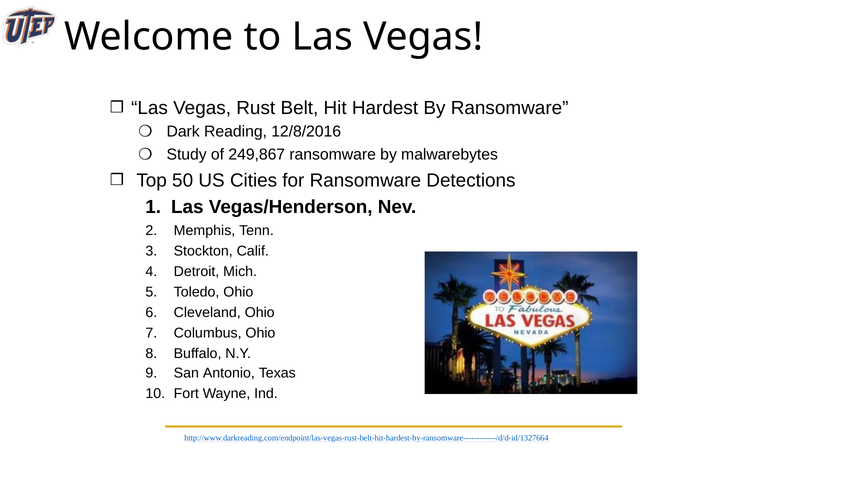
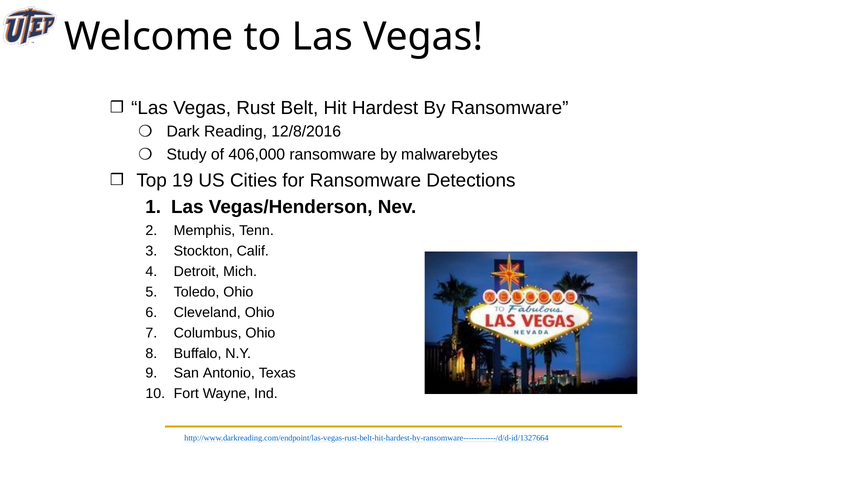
249,867: 249,867 -> 406,000 (257, 154)
50: 50 -> 19 (183, 180)
